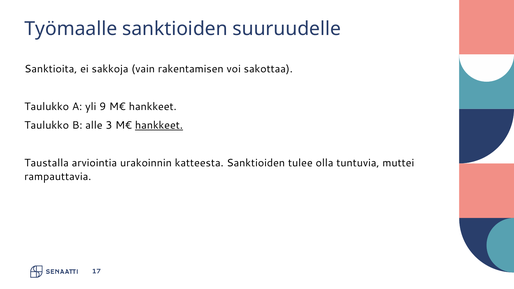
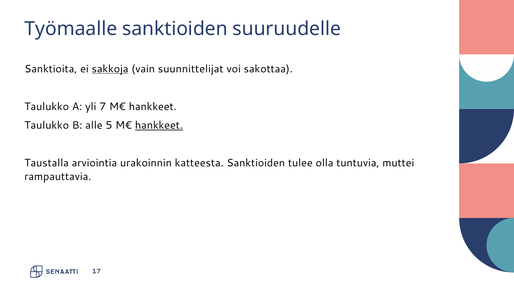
sakkoja underline: none -> present (110, 69)
rakentamisen: rakentamisen -> suunnittelijat (191, 69)
9: 9 -> 7 (103, 107)
3: 3 -> 5 (109, 125)
